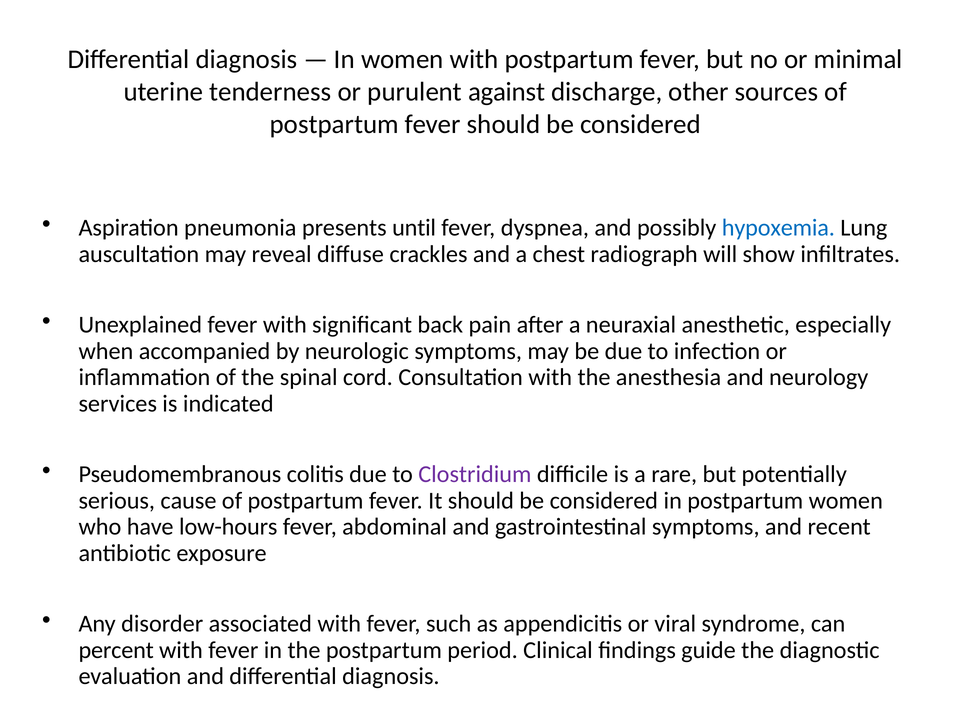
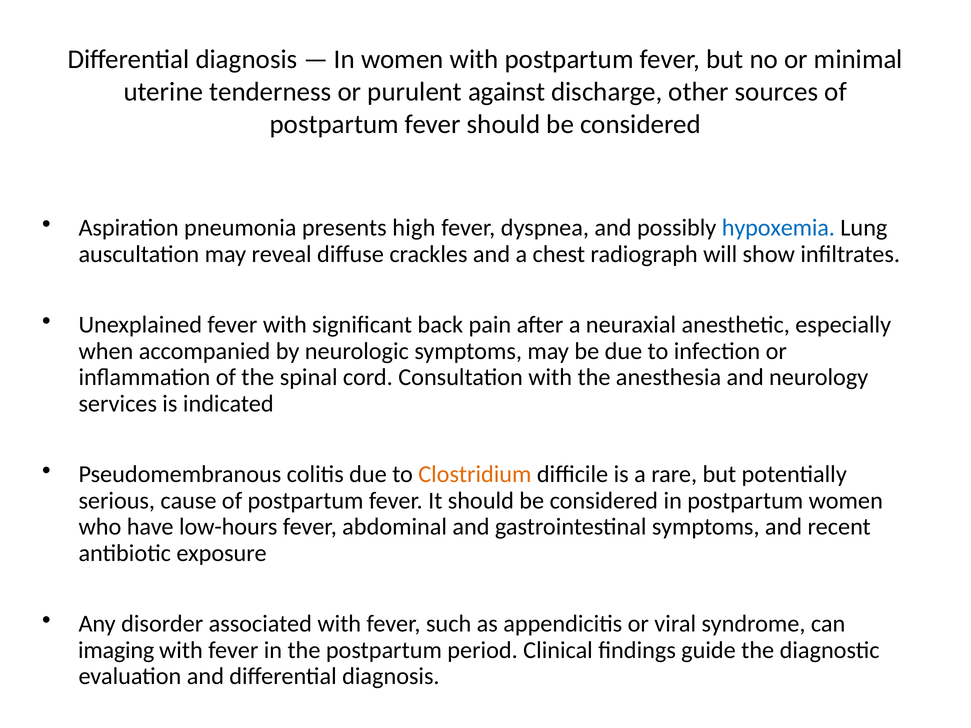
until: until -> high (414, 228)
Clostridium colour: purple -> orange (475, 475)
percent: percent -> imaging (116, 650)
